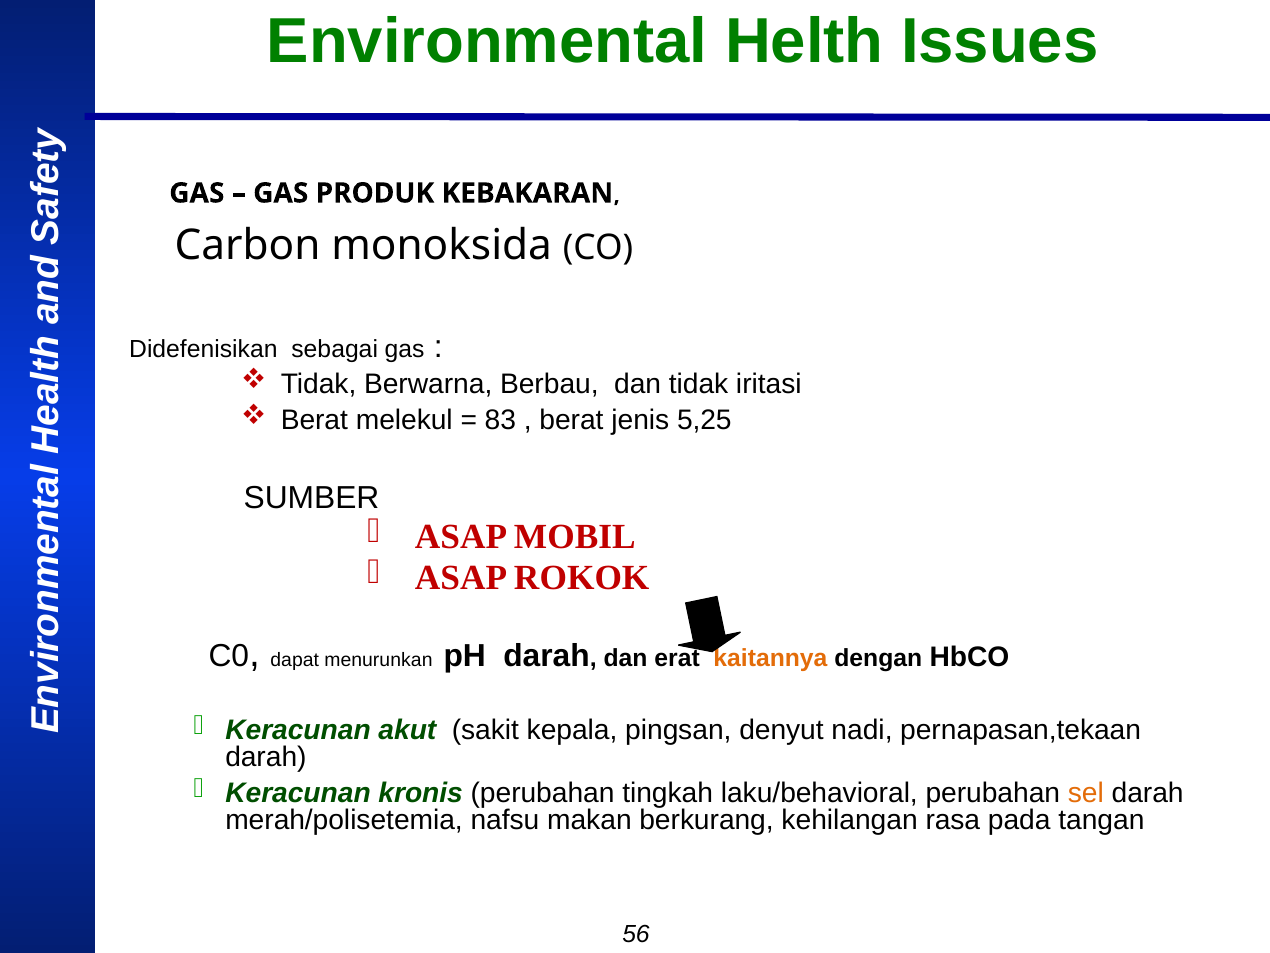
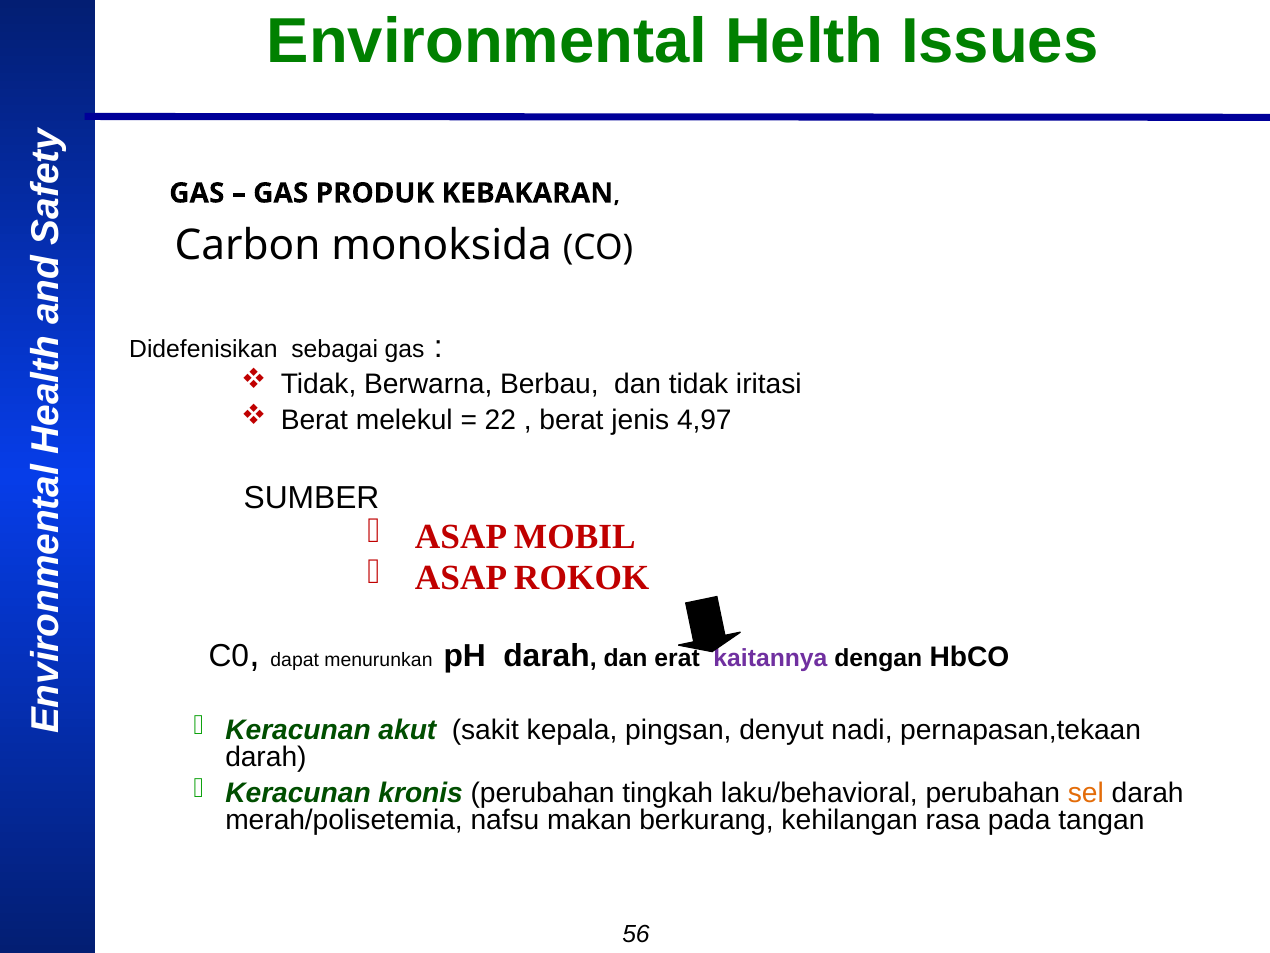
83: 83 -> 22 (500, 419)
5,25: 5,25 -> 4,97 (704, 419)
kaitannya colour: orange -> purple (770, 658)
